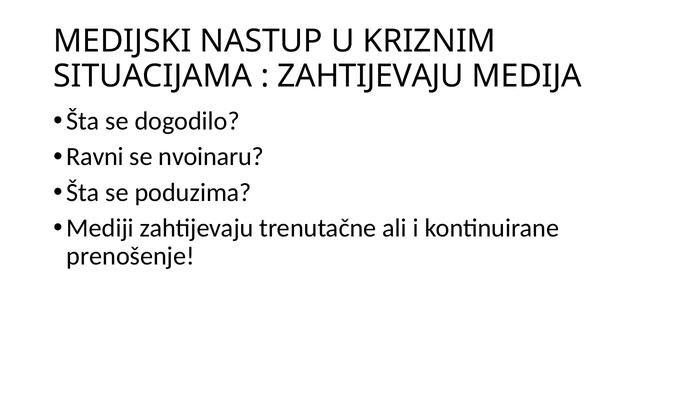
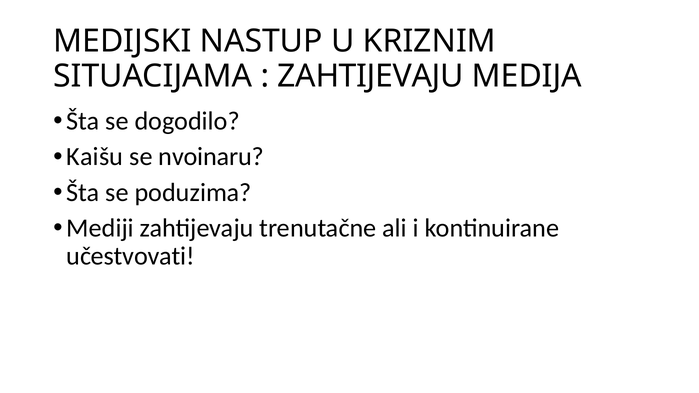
Ravni: Ravni -> Kaišu (95, 157)
prenošenje: prenošenje -> učestvovati (131, 256)
